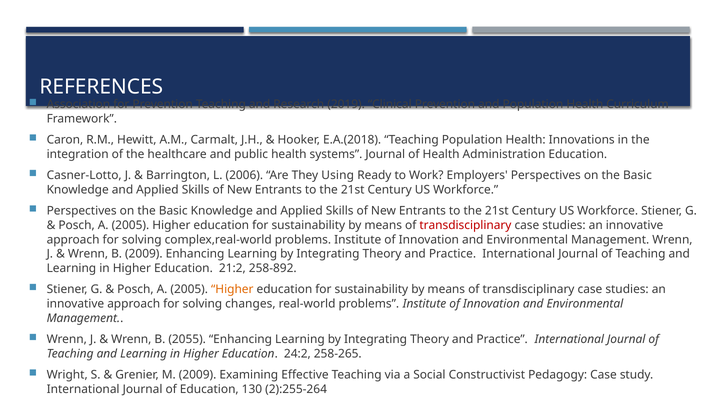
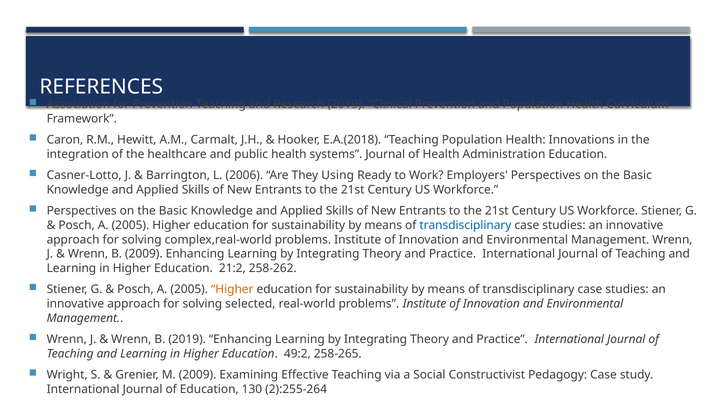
transdisciplinary colour: red -> blue (465, 225)
258-892: 258-892 -> 258-262 (273, 268)
changes: changes -> selected (250, 304)
B 2055: 2055 -> 2019 (187, 339)
24:2: 24:2 -> 49:2 (297, 353)
